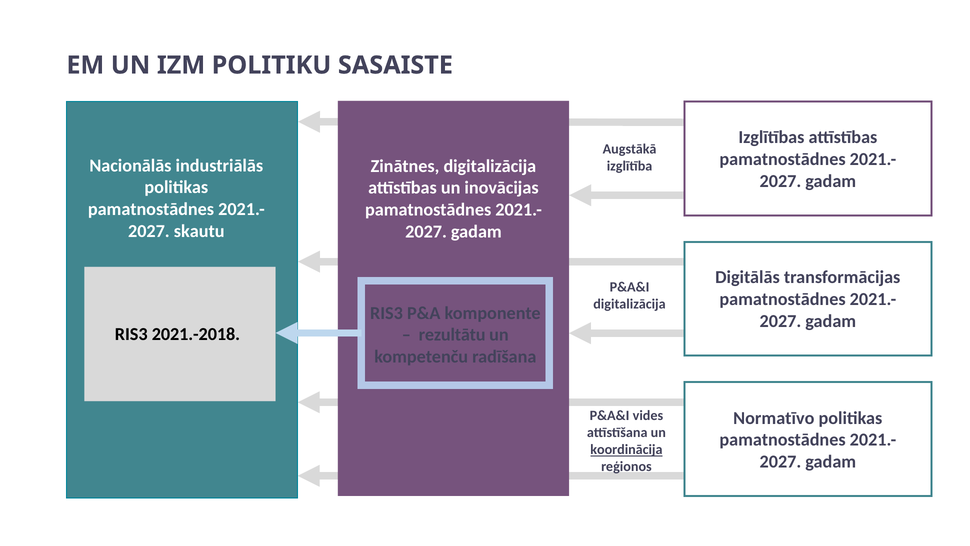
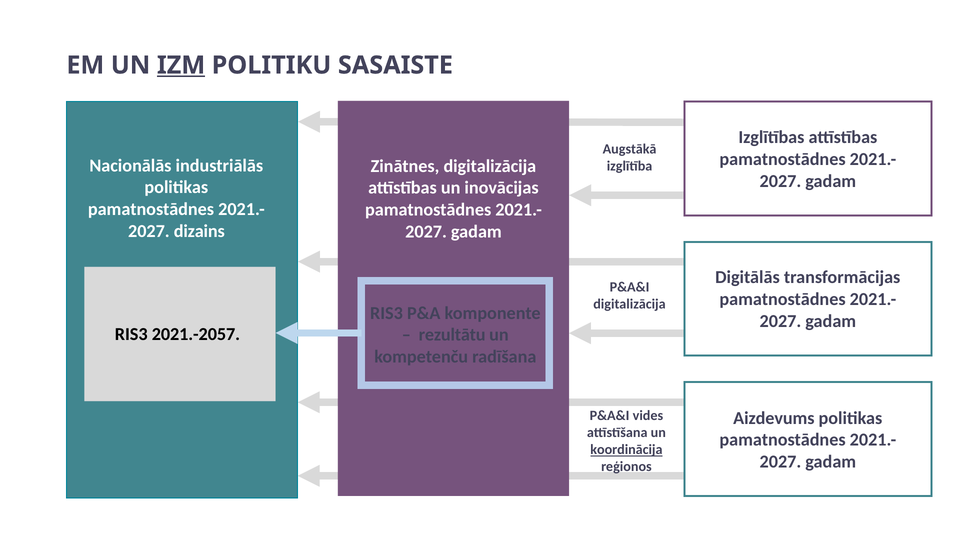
IZM underline: none -> present (181, 65)
skautu: skautu -> dizains (199, 231)
2021.-2018: 2021.-2018 -> 2021.-2057 (196, 334)
Normatīvo: Normatīvo -> Aizdevums (774, 418)
